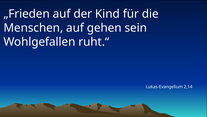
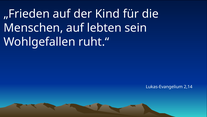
gehen: gehen -> lebten (104, 28)
